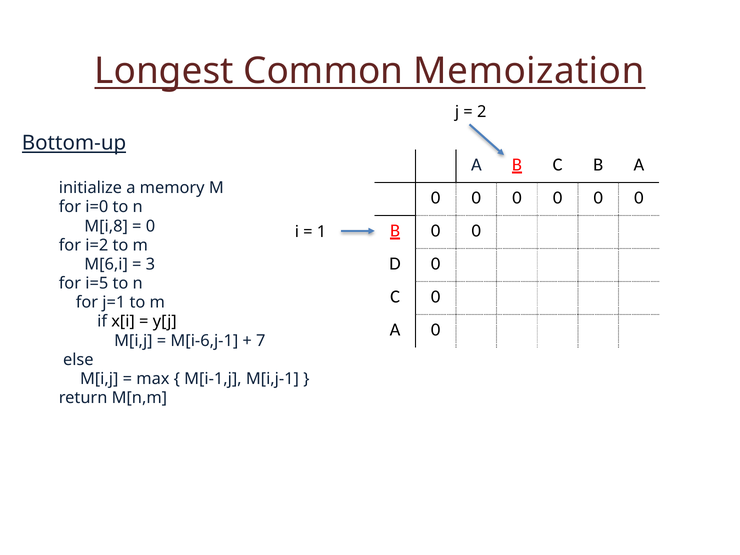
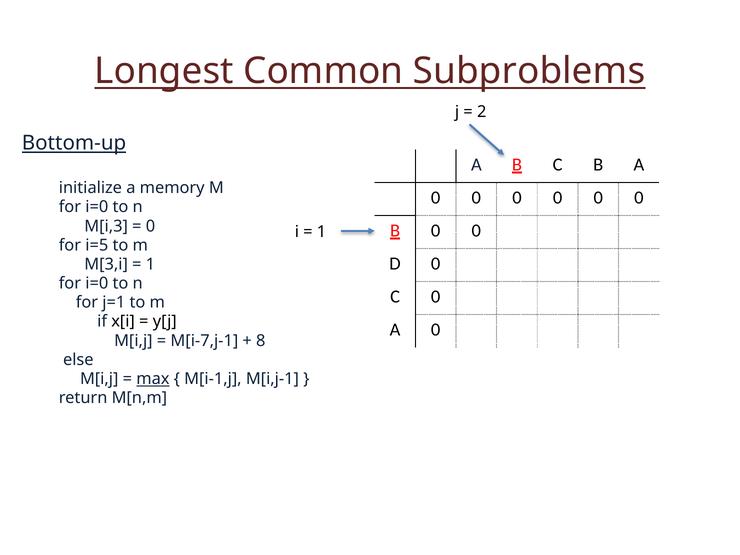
Memoization: Memoization -> Subproblems (529, 71)
M[i,8: M[i,8 -> M[i,3 (106, 226)
i=2: i=2 -> i=5 (97, 245)
M[6,i: M[6,i -> M[3,i (106, 264)
3: 3 -> 1 (150, 264)
i=5: i=5 -> i=0 (97, 283)
M[i-6,j-1: M[i-6,j-1 -> M[i-7,j-1 (204, 341)
7: 7 -> 8 (261, 341)
max underline: none -> present (153, 379)
